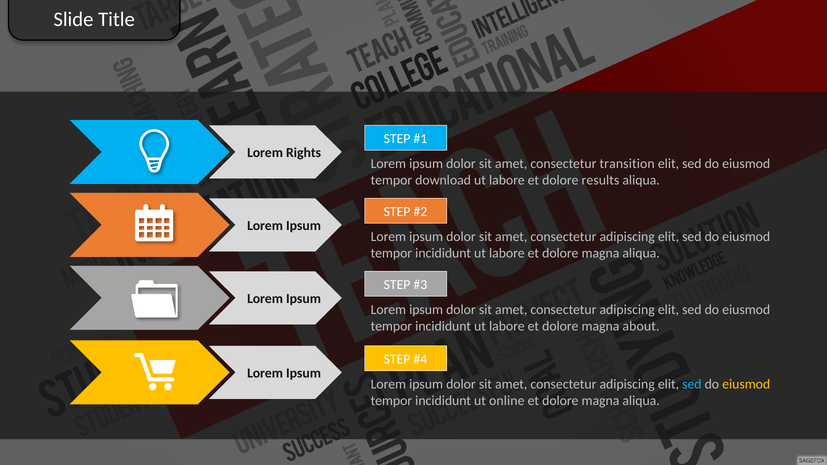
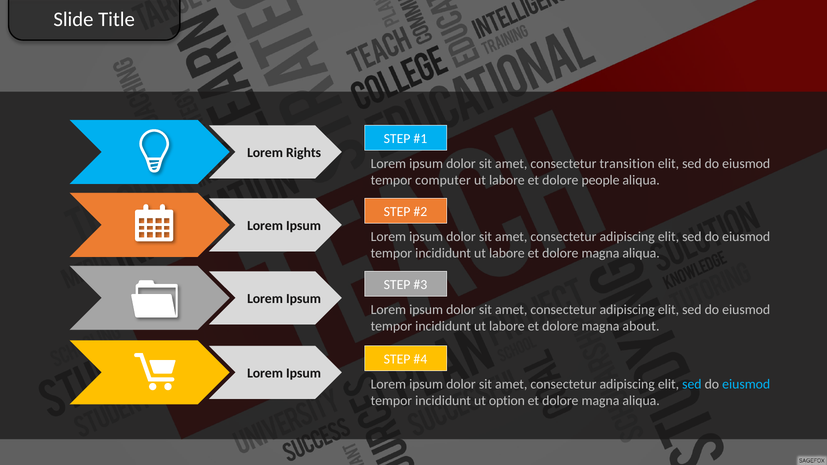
download: download -> computer (443, 180)
results: results -> people (601, 180)
eiusmod colour: yellow -> light blue (746, 384)
online: online -> option (507, 401)
